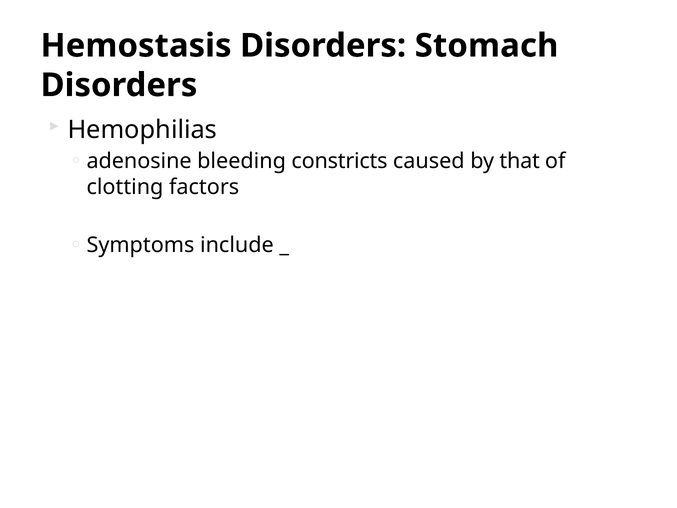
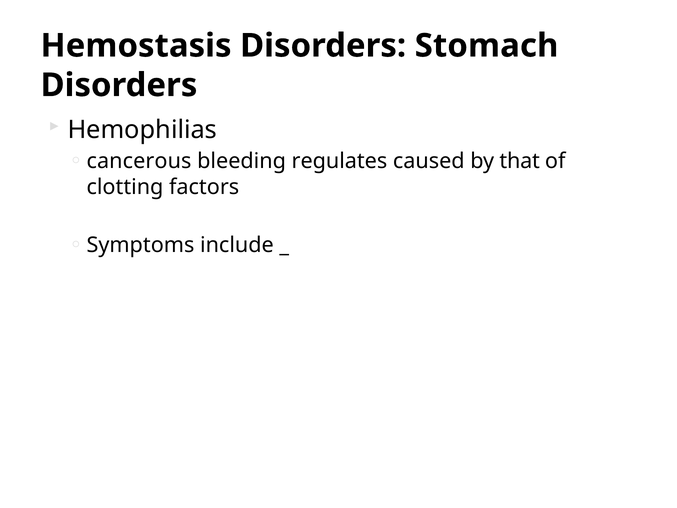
adenosine: adenosine -> cancerous (139, 161)
constricts: constricts -> regulates (339, 161)
